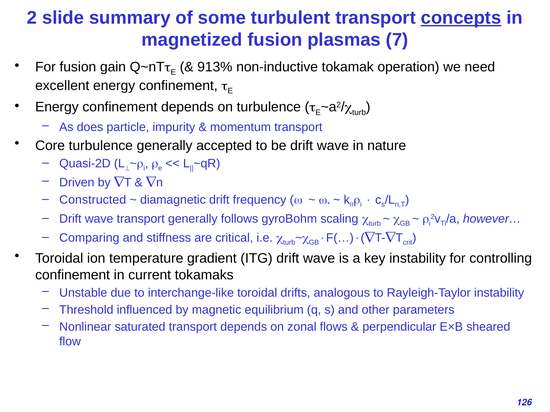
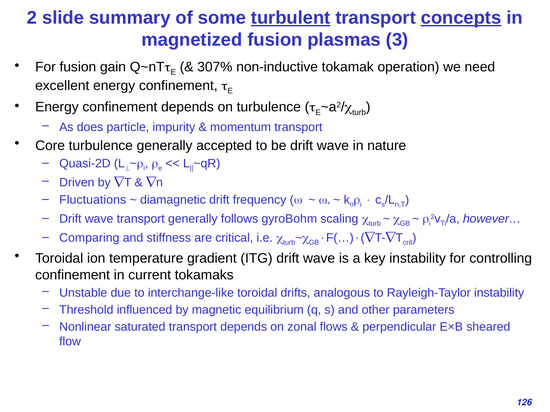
turbulent underline: none -> present (291, 18)
7: 7 -> 3 (397, 40)
913%: 913% -> 307% (215, 67)
Constructed: Constructed -> Fluctuations (93, 200)
